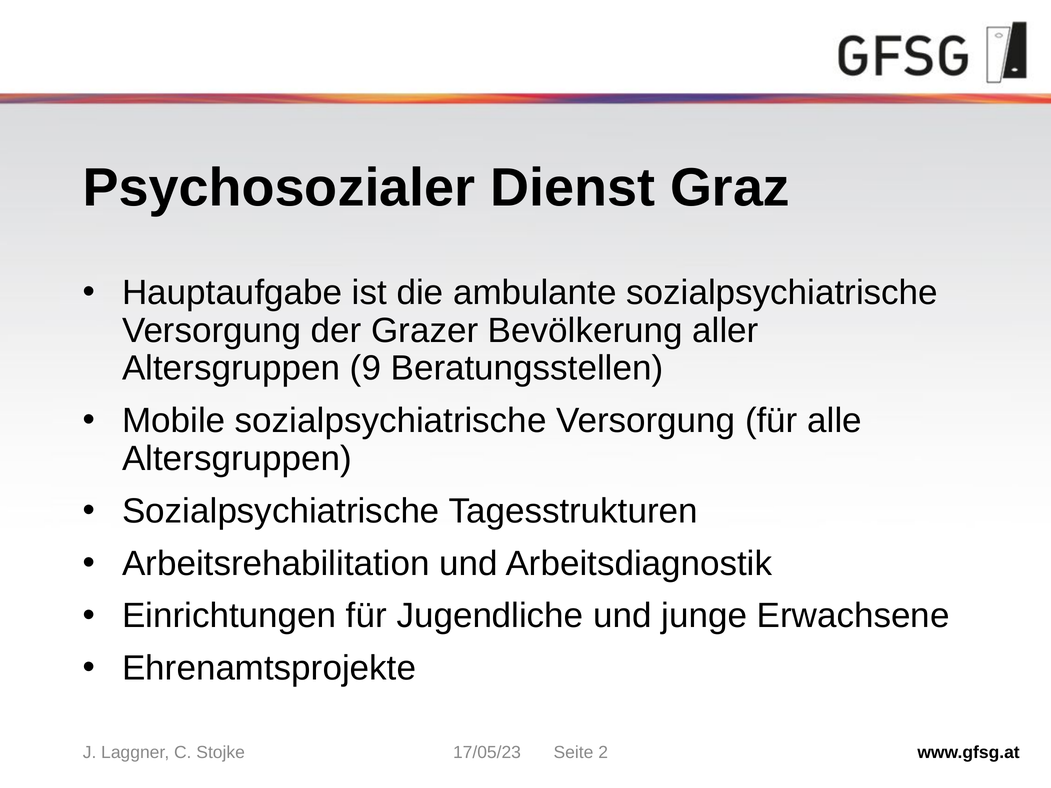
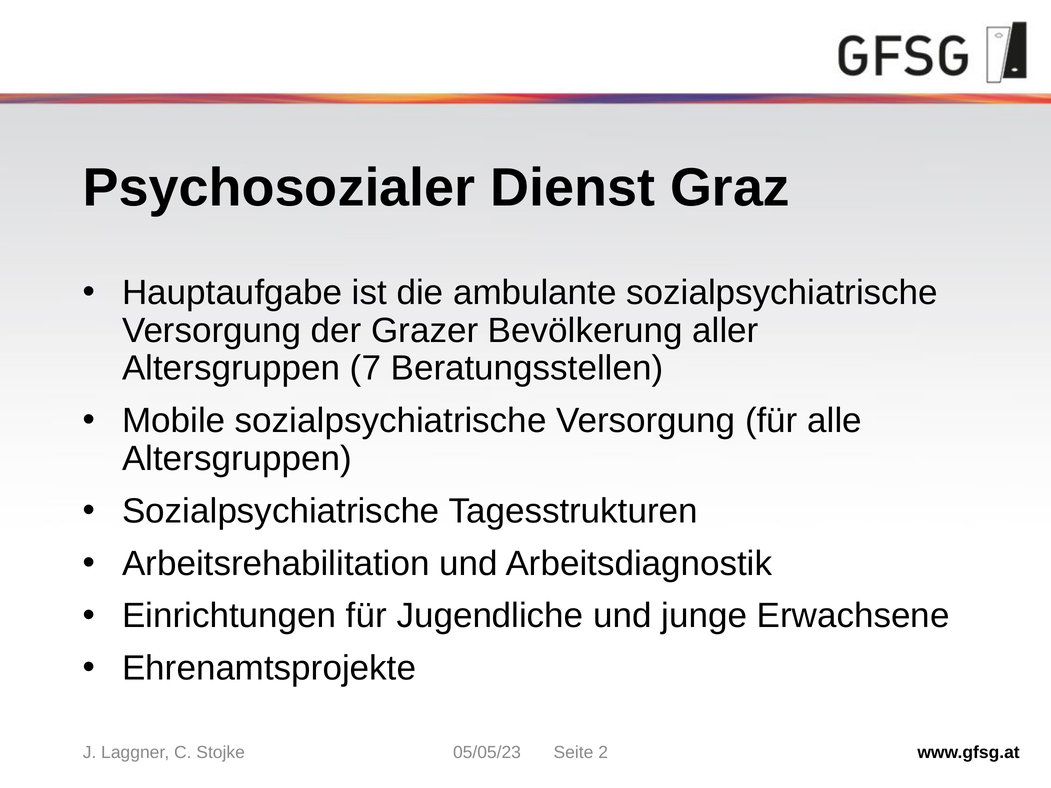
9: 9 -> 7 (365, 369)
17/05/23: 17/05/23 -> 05/05/23 (487, 753)
